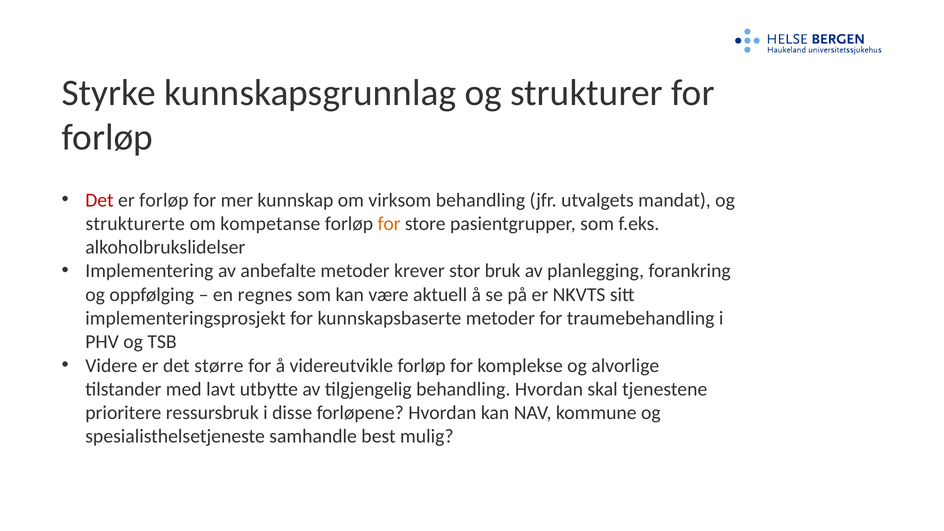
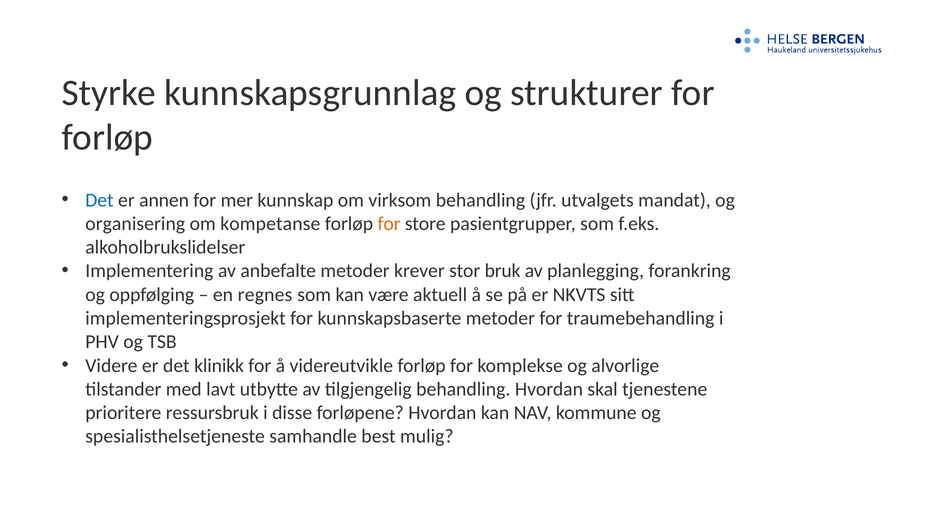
Det colour: red -> blue (99, 200)
er forløp: forløp -> annen (164, 200)
strukturerte: strukturerte -> organisering (135, 224)
større: større -> klinikk (219, 366)
